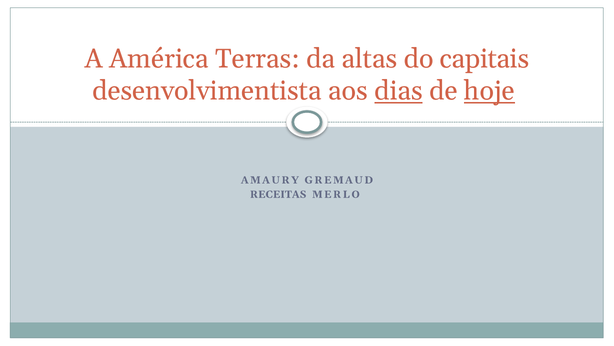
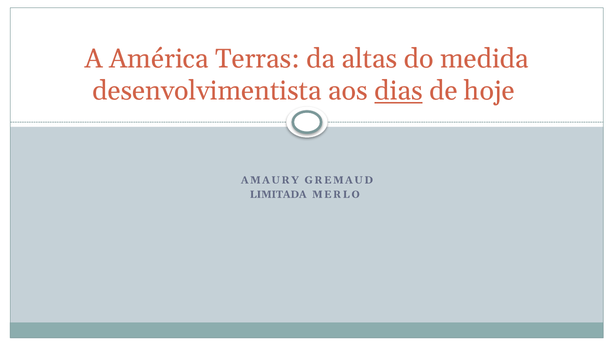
capitais: capitais -> medida (484, 59)
hoje underline: present -> none (489, 91)
RECEITAS: RECEITAS -> LIMITADA (278, 194)
